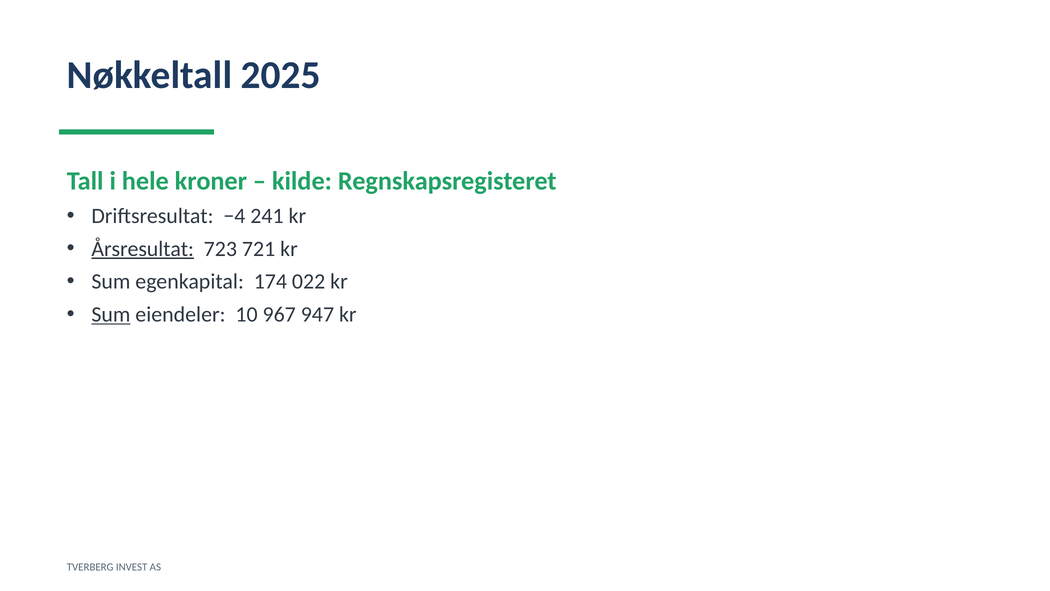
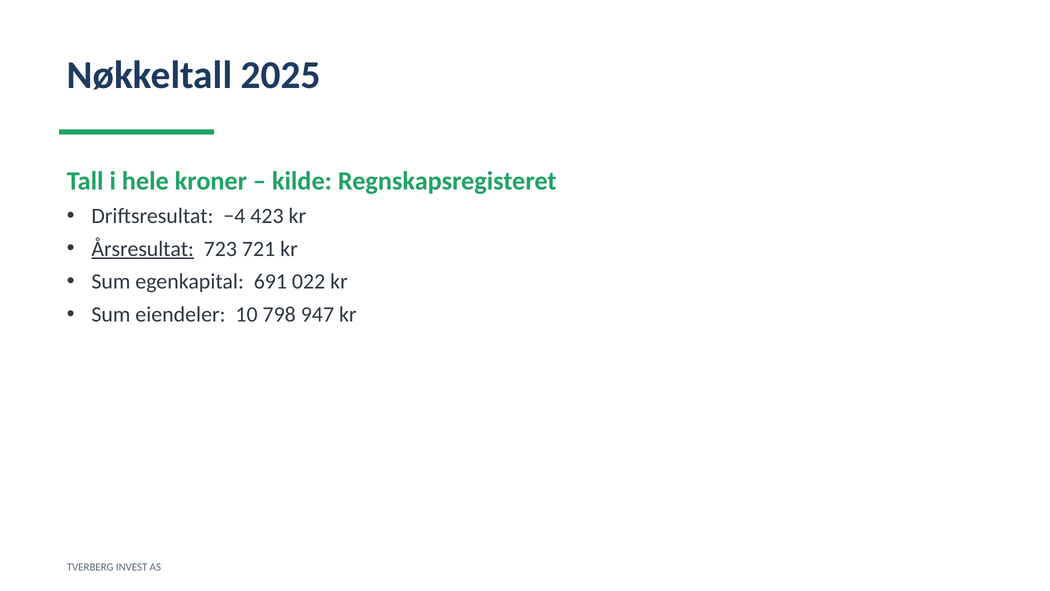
241: 241 -> 423 (267, 216)
174: 174 -> 691 (270, 282)
Sum underline: present -> none (111, 314)
967: 967 -> 798 (279, 314)
